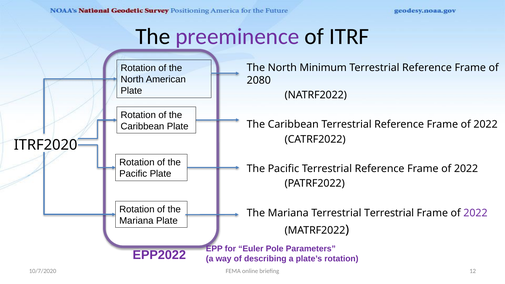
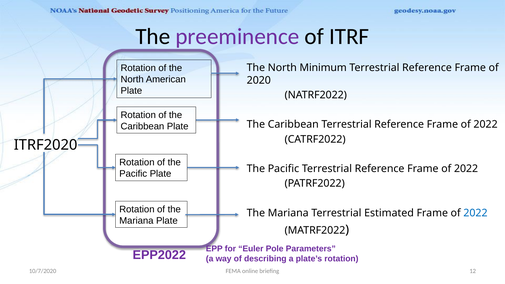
2080: 2080 -> 2020 (259, 80)
Terrestrial Terrestrial: Terrestrial -> Estimated (389, 213)
2022 colour: purple -> blue (475, 213)
